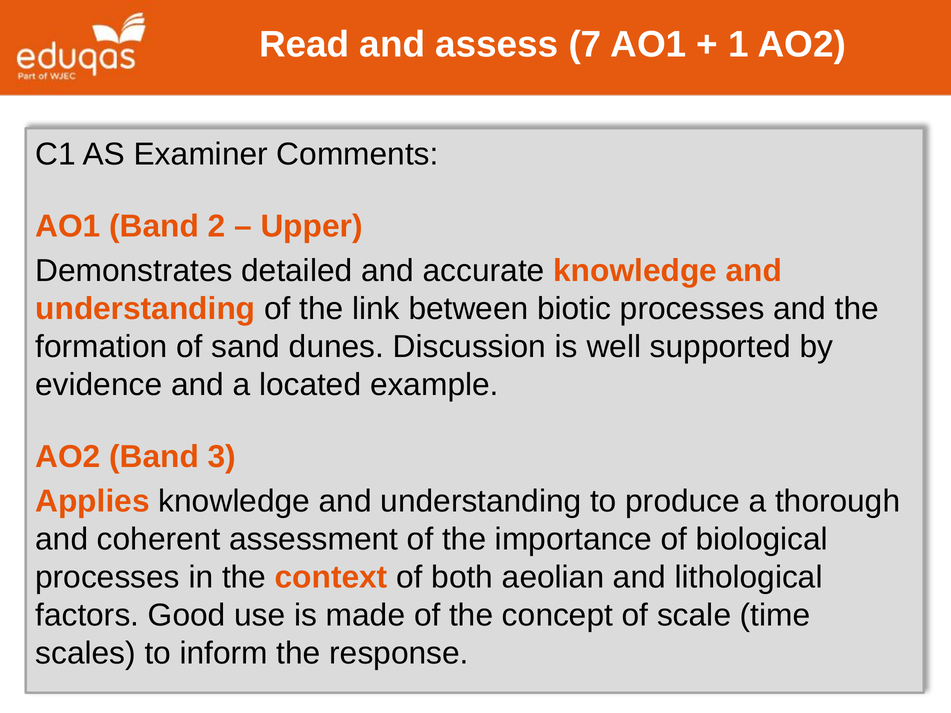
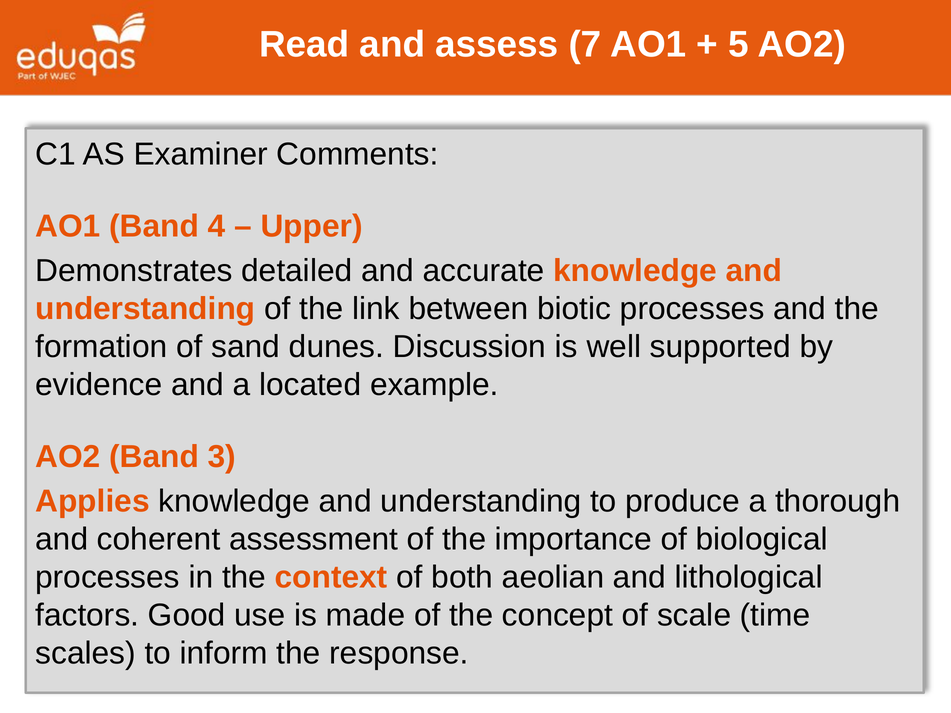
1: 1 -> 5 (739, 44)
2: 2 -> 4 (217, 227)
